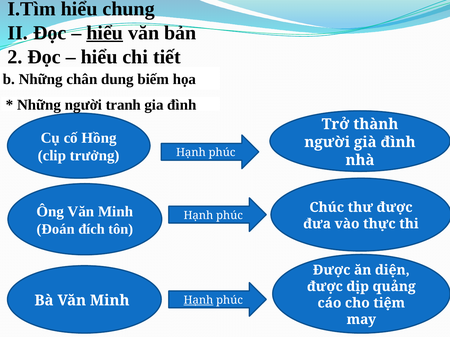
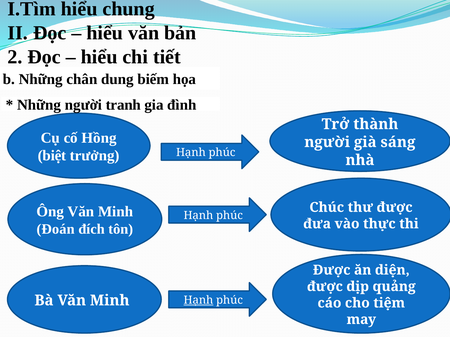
hiểu underline: present -> none (105, 33)
già đình: đình -> sáng (398, 142)
clip: clip -> biệt (52, 156)
